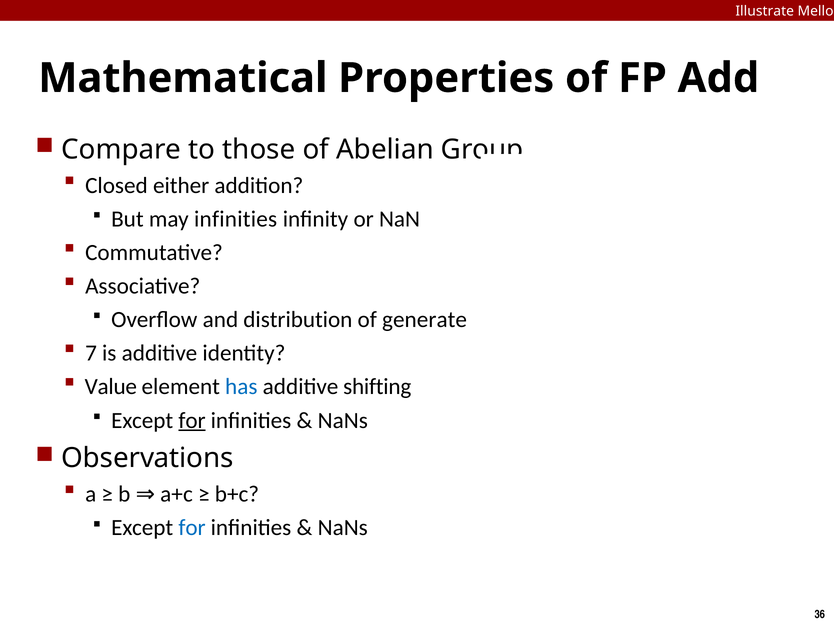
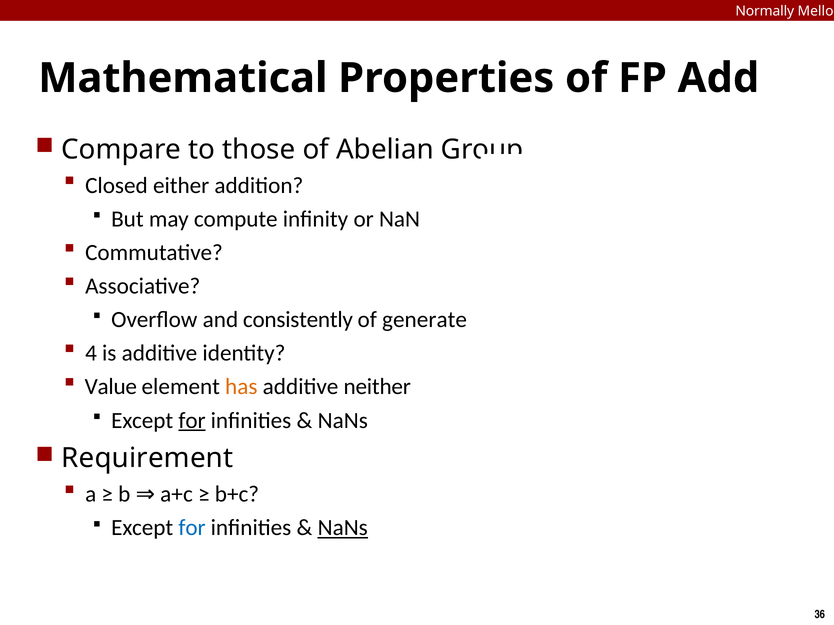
Illustrate: Illustrate -> Normally (765, 11)
may infinities: infinities -> compute (236, 219)
distribution: distribution -> consistently (298, 320)
7: 7 -> 4 (91, 354)
has colour: blue -> orange (241, 387)
shifting: shifting -> neither (377, 387)
Observations: Observations -> Requirement (147, 459)
NaNs underline: none -> present (343, 528)
